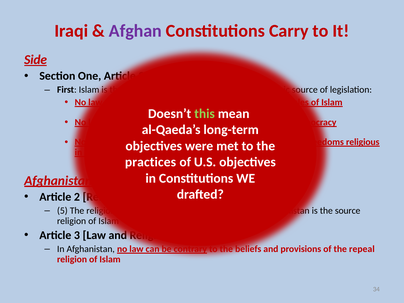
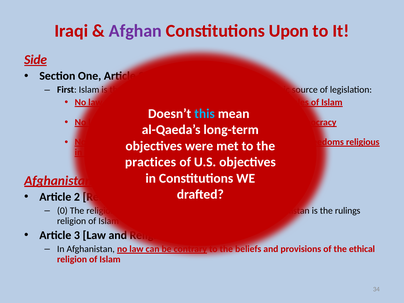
Carry: Carry -> Upon (289, 31)
this colour: light green -> light blue (205, 114)
5: 5 -> 0 (62, 211)
source: source -> rulings (348, 211)
repeal: repeal -> ethical (362, 249)
